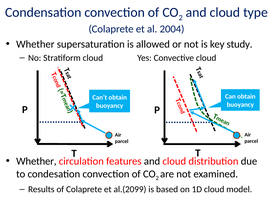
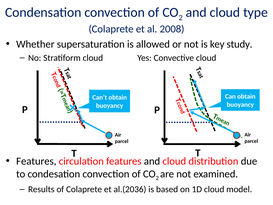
2004: 2004 -> 2008 (172, 29)
Whether: Whether -> Features (36, 161)
al.(2099: al.(2099 -> al.(2036 (130, 189)
